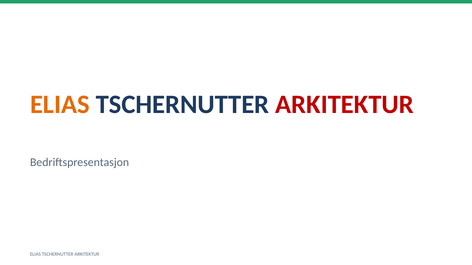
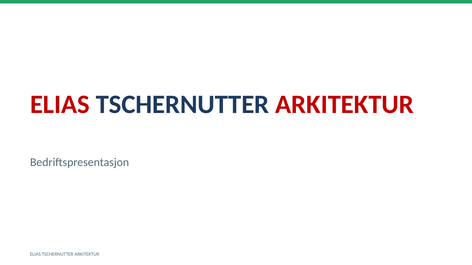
ELIAS colour: orange -> red (60, 105)
